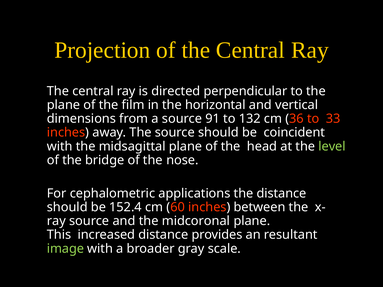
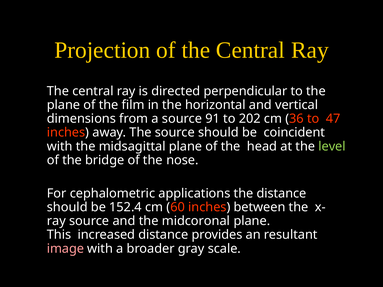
132: 132 -> 202 (250, 119)
33: 33 -> 47 (333, 119)
image colour: light green -> pink (65, 249)
